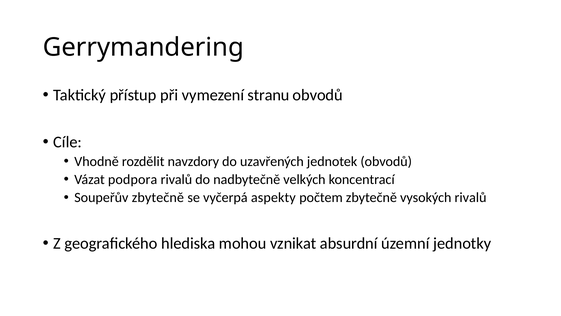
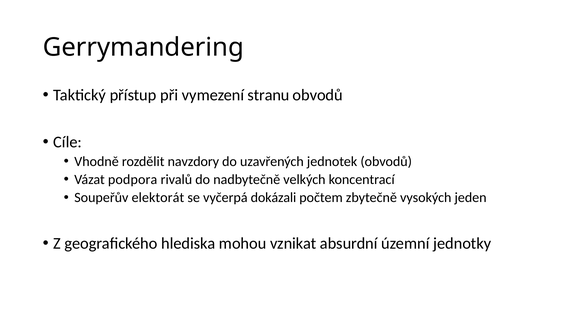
Soupeřův zbytečně: zbytečně -> elektorát (158, 197)
aspekty: aspekty -> dokázali (273, 197)
vysokých rivalů: rivalů -> jeden (471, 197)
